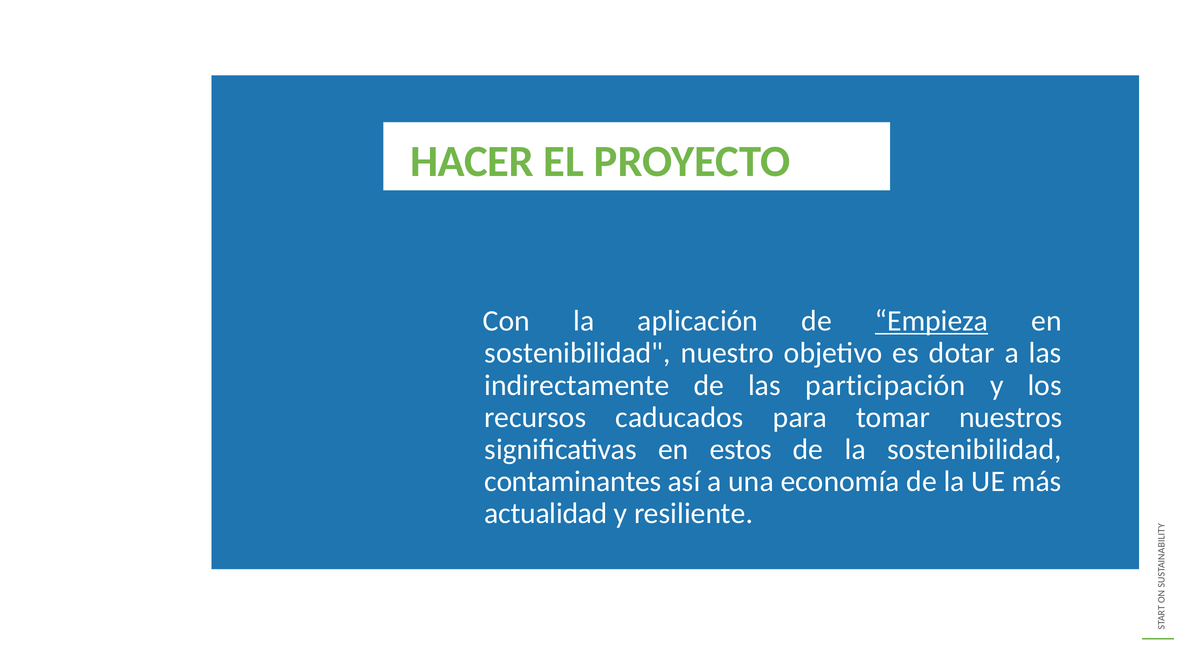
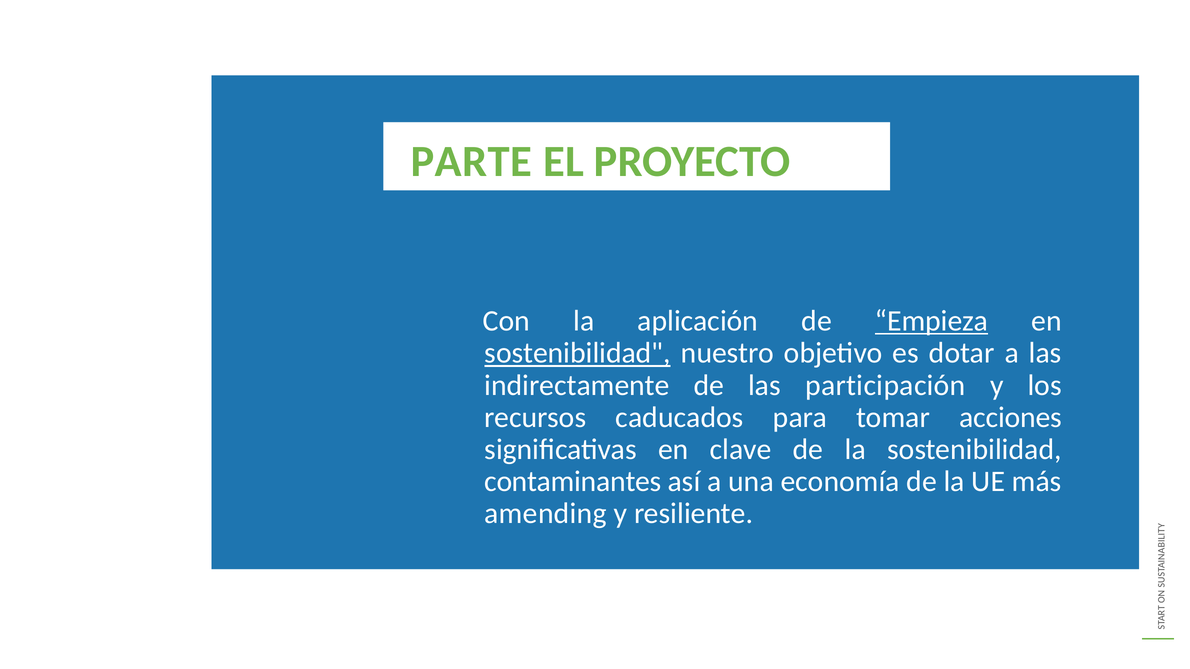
HACER: HACER -> PARTE (471, 162)
sostenibilidad underline: none -> present (578, 353)
nuestros: nuestros -> acciones (1011, 418)
estos: estos -> clave (741, 450)
actualidad: actualidad -> amending (546, 514)
